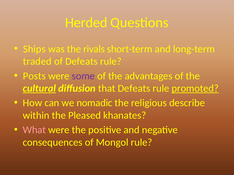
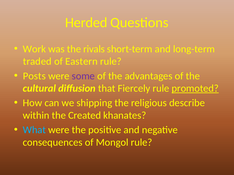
Ships: Ships -> Work (34, 49)
of Defeats: Defeats -> Eastern (81, 62)
cultural underline: present -> none (39, 89)
that Defeats: Defeats -> Fiercely (134, 89)
nomadic: nomadic -> shipping (94, 103)
Pleased: Pleased -> Created (85, 116)
What colour: pink -> light blue (34, 130)
